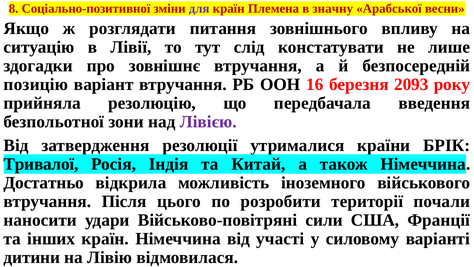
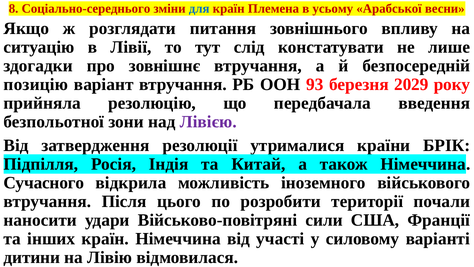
Соціально-позитивної: Соціально-позитивної -> Соціально-середнього (86, 9)
для colour: purple -> blue (199, 9)
значну: значну -> усьому (333, 9)
16: 16 -> 93 (315, 84)
2093: 2093 -> 2029 (411, 84)
Тривалої: Тривалої -> Підпілля (41, 164)
Достатньо: Достатньо -> Сучасного (44, 183)
